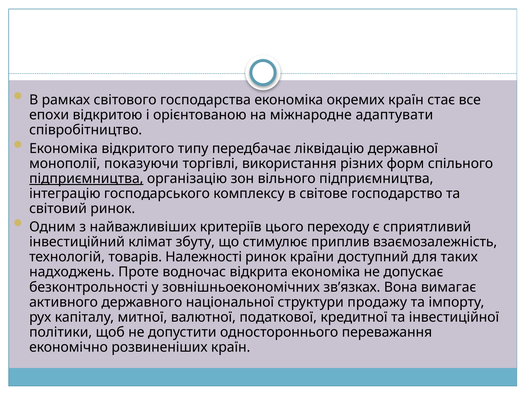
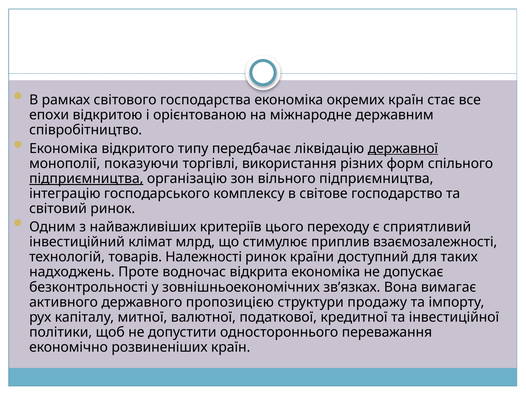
адаптувати: адаптувати -> державним (394, 115)
державної underline: none -> present (403, 148)
збуту: збуту -> млрд (195, 242)
взаємозалежність: взаємозалежність -> взаємозалежності (435, 242)
національної: національної -> пропозицією (230, 302)
